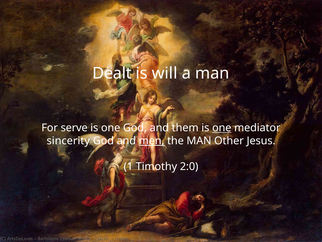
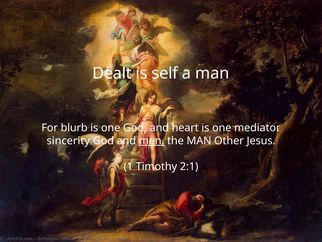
will: will -> self (165, 73)
serve: serve -> blurb (74, 128)
them: them -> heart (185, 128)
one underline: present -> none (222, 128)
2:0: 2:0 -> 2:1 (189, 166)
